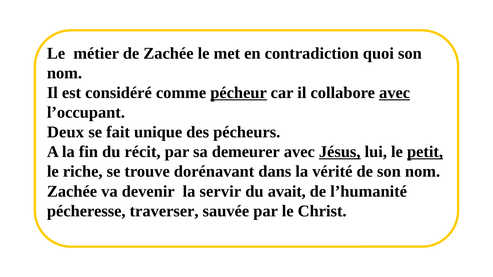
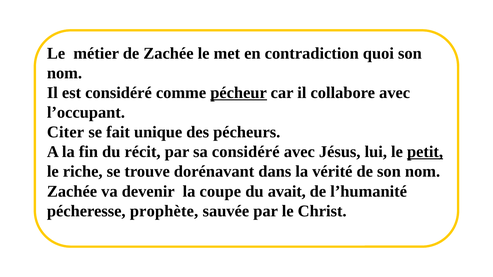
avec underline: present -> none (395, 93)
Deux: Deux -> Citer (66, 132)
sa demeurer: demeurer -> considéré (246, 152)
Jésus underline: present -> none (340, 152)
servir: servir -> coupe (220, 191)
traverser: traverser -> prophète (164, 211)
